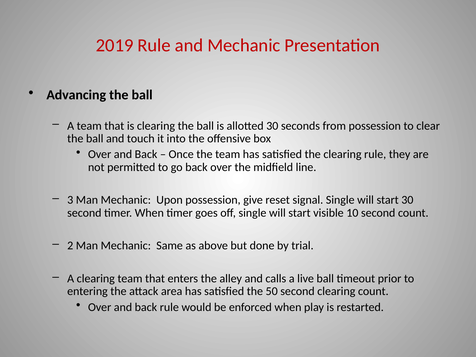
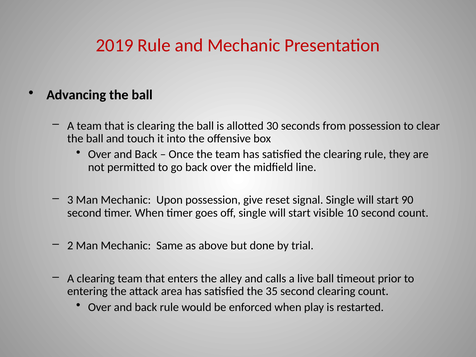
start 30: 30 -> 90 (407, 200)
50: 50 -> 35 (272, 291)
